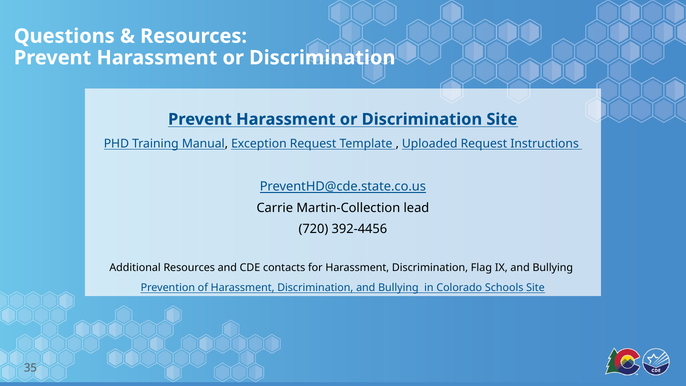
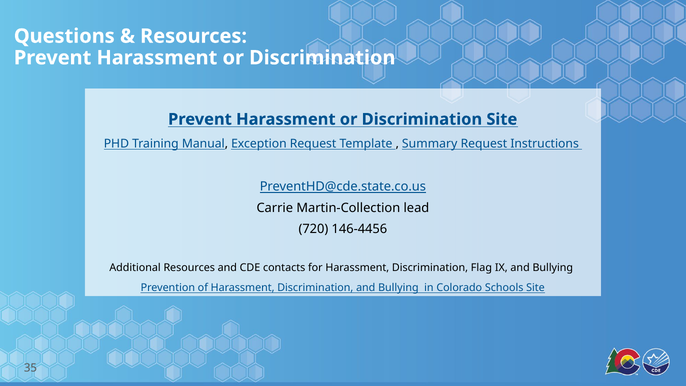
Uploaded: Uploaded -> Summary (430, 144)
392-4456: 392-4456 -> 146-4456 (359, 229)
